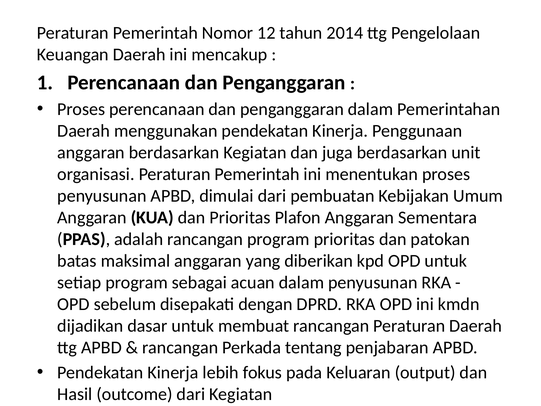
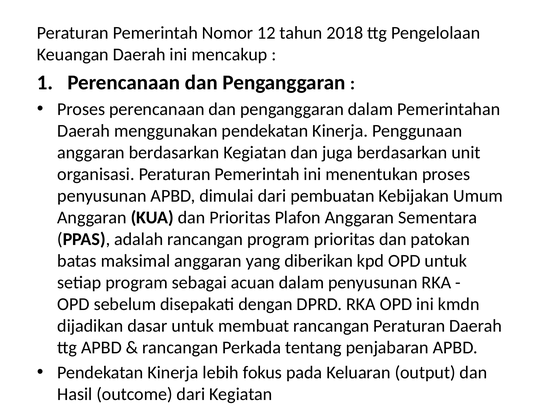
2014: 2014 -> 2018 (345, 33)
